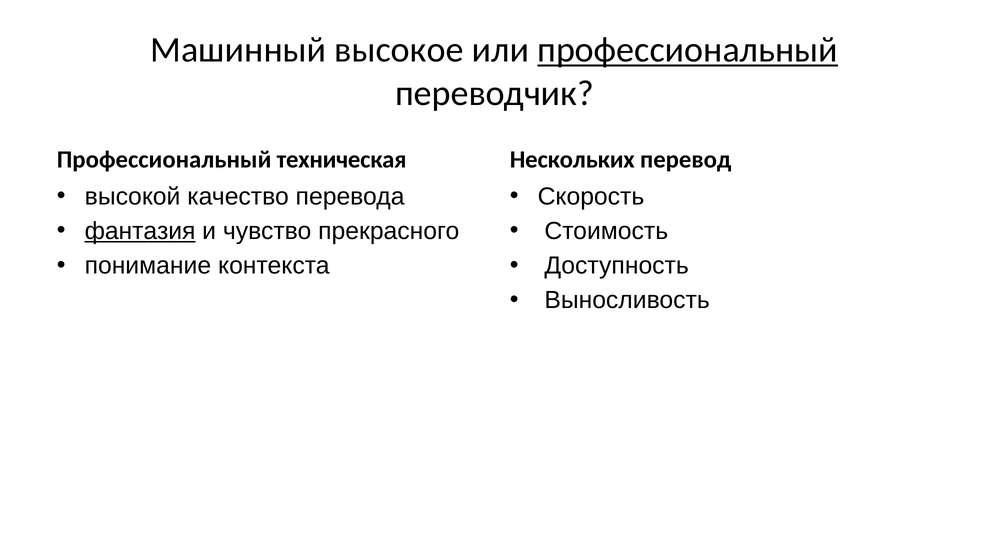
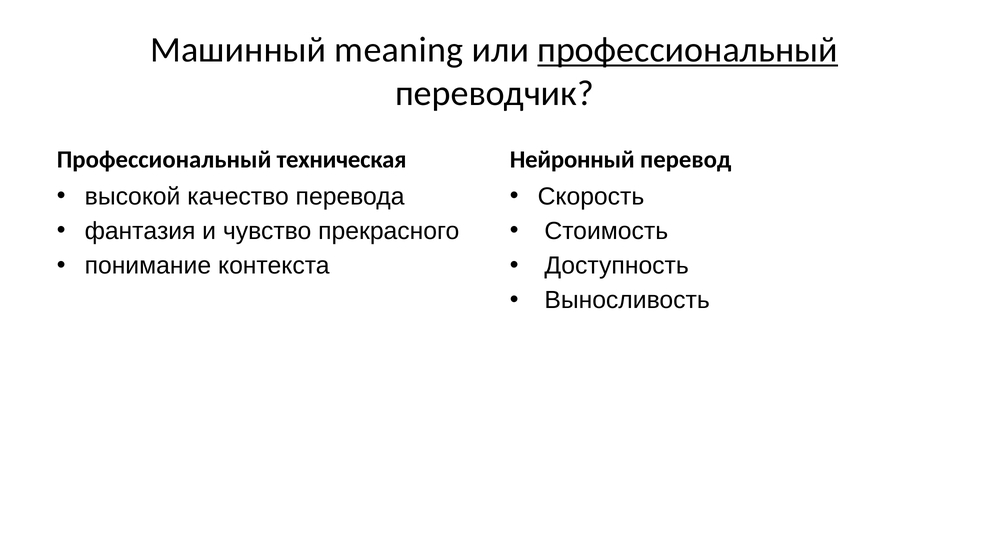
высокое: высокое -> meaning (399, 50)
Нескольких: Нескольких -> Нейронный (572, 160)
фантазия underline: present -> none (140, 231)
